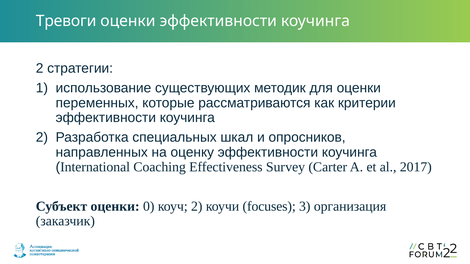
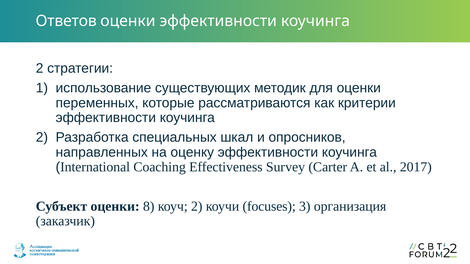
Тревоги: Тревоги -> Ответов (66, 21)
0: 0 -> 8 (149, 207)
